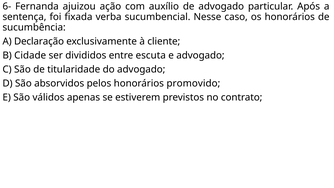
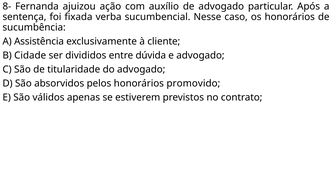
6-: 6- -> 8- (7, 6)
Declaração: Declaração -> Assistência (39, 41)
escuta: escuta -> dúvida (151, 55)
